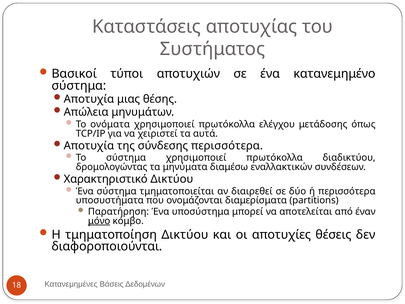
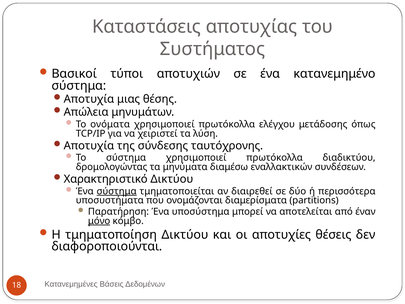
αυτά: αυτά -> λύση (205, 133)
σύνδεσης περισσότερα: περισσότερα -> ταυτόχρονης (227, 146)
σύστημα underline: none -> present (117, 191)
